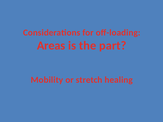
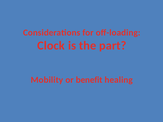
Areas: Areas -> Clock (51, 46)
stretch: stretch -> benefit (89, 80)
